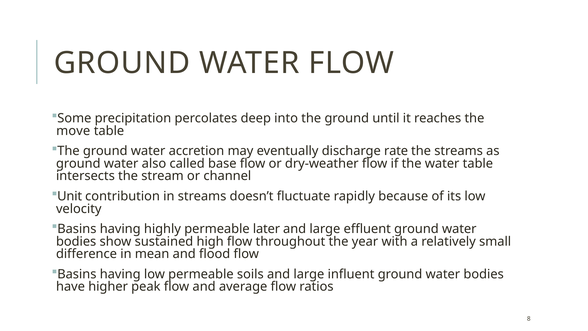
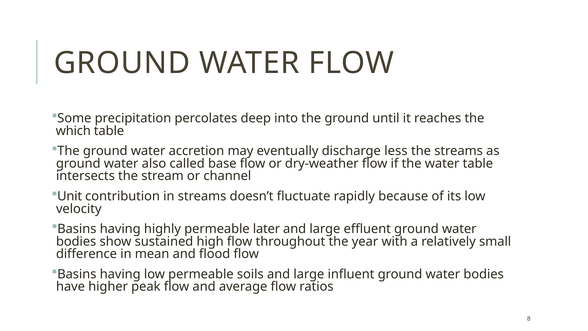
move: move -> which (73, 131)
rate: rate -> less (396, 151)
